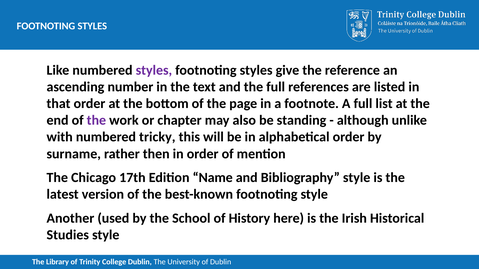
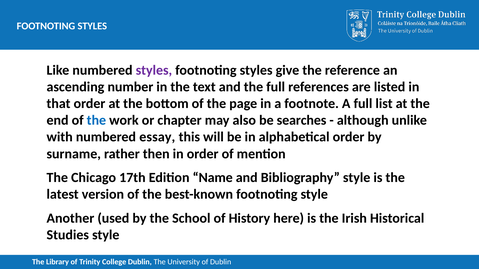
the colour: purple -> blue (96, 121)
standing: standing -> searches (302, 121)
tricky: tricky -> essay (157, 137)
